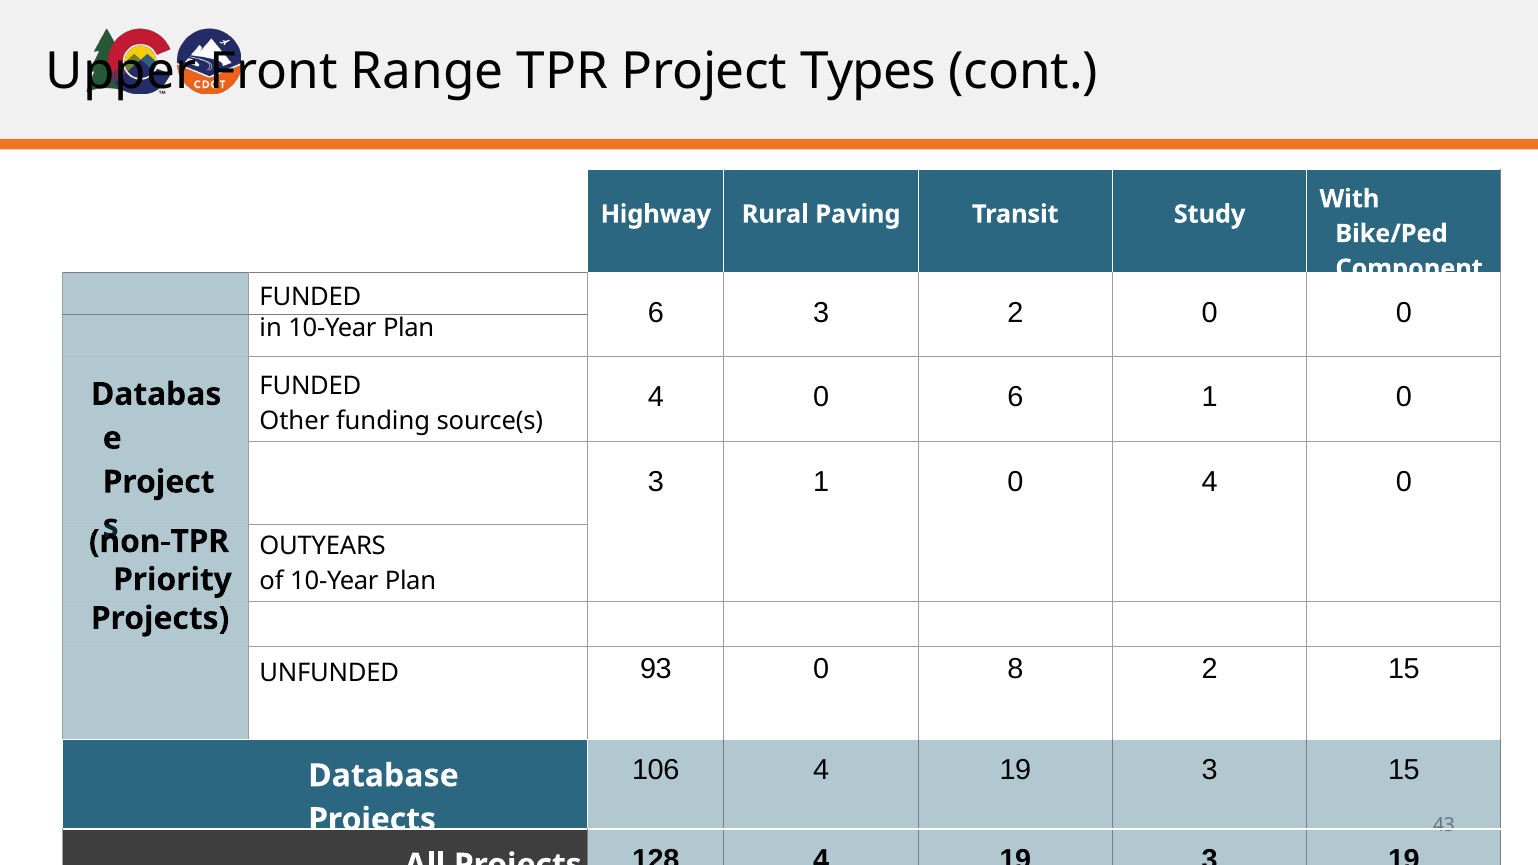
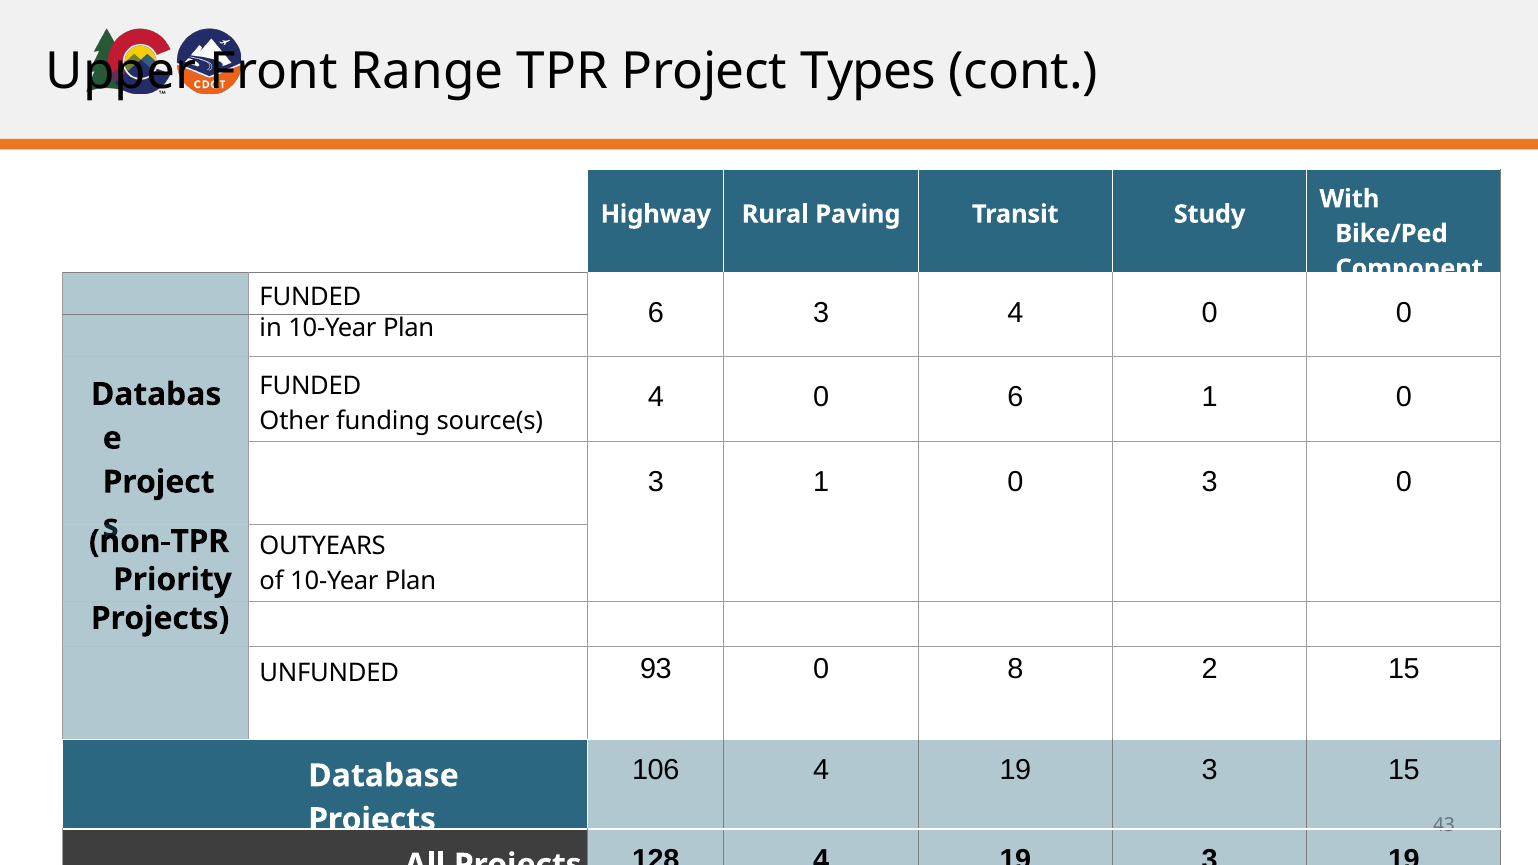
3 2: 2 -> 4 (1015, 313)
3 1 0 4: 4 -> 3 (1210, 482)
